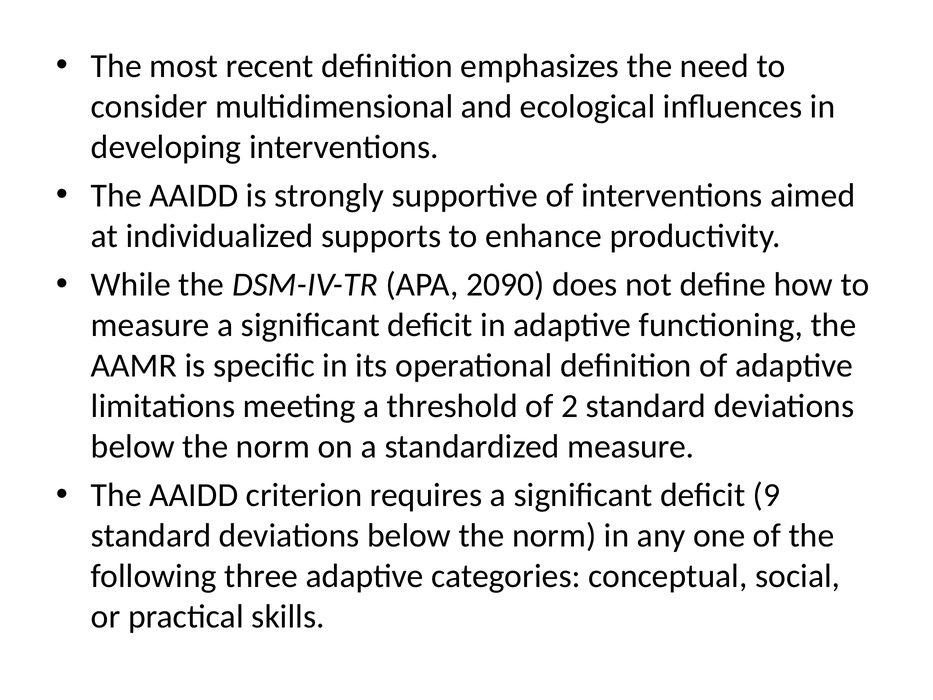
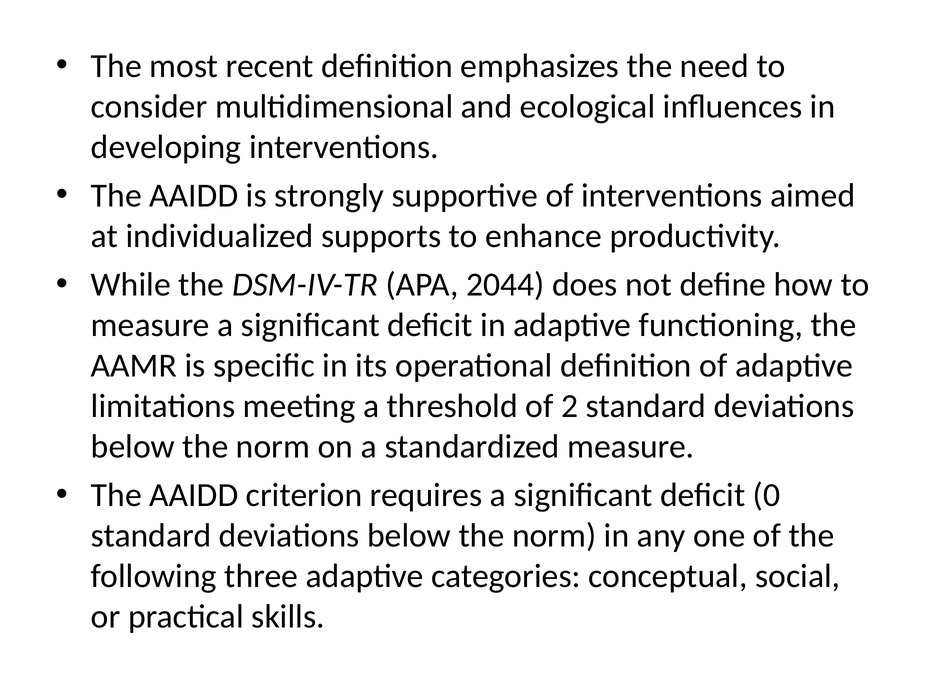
2090: 2090 -> 2044 (505, 285)
9: 9 -> 0 (767, 495)
